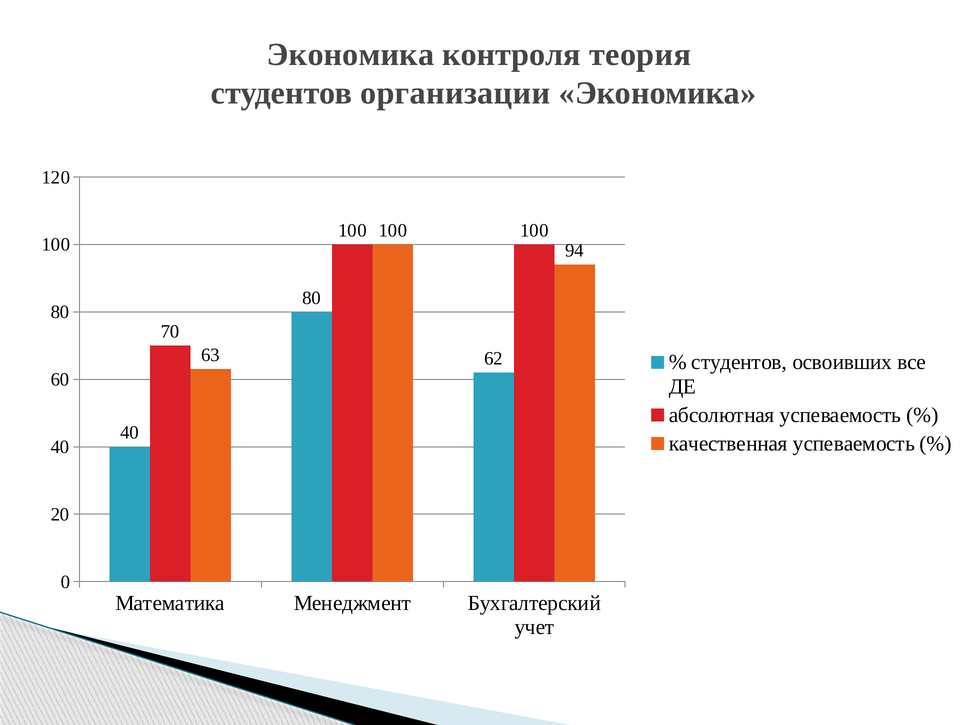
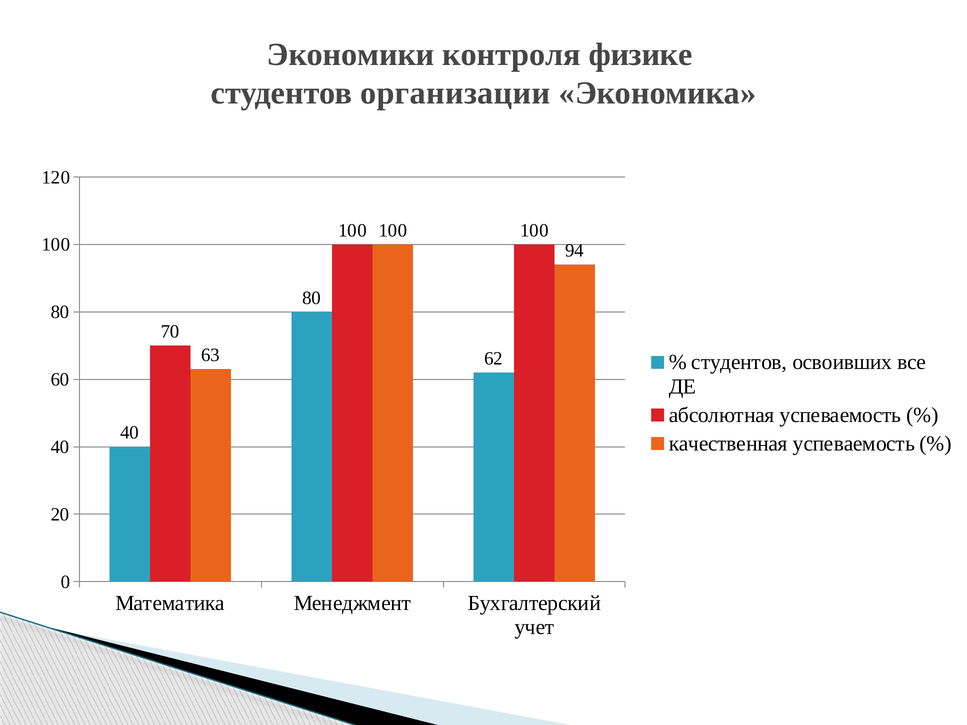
Экономика: Экономика -> Экономики (351, 55)
теория: теория -> физике (641, 55)
